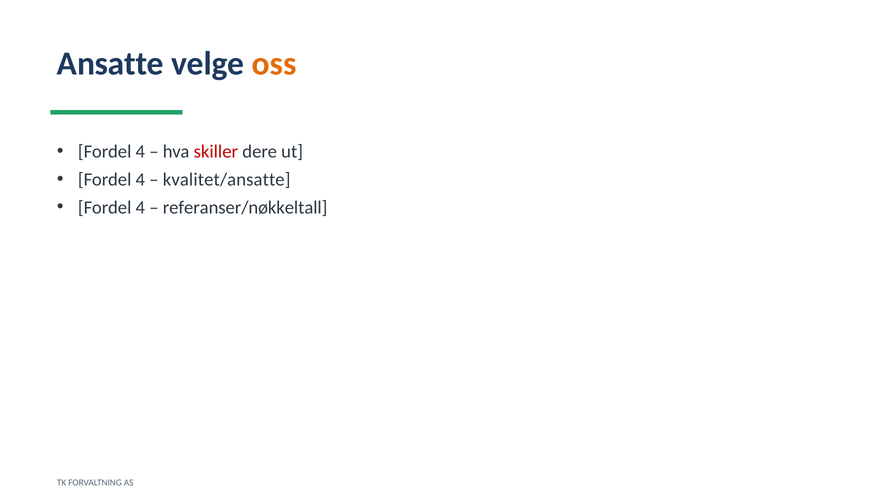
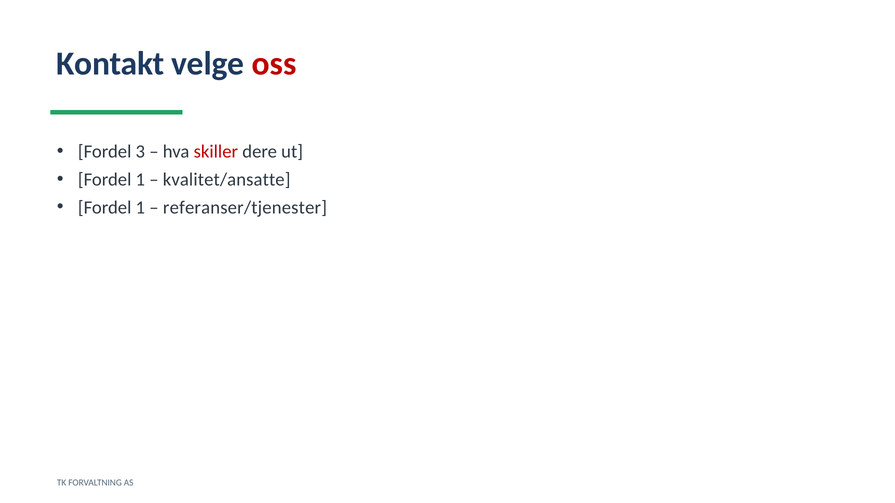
Ansatte: Ansatte -> Kontakt (110, 64)
oss colour: orange -> red (274, 64)
4: 4 -> 3 (140, 152)
4: 4 -> 1 (140, 180)
4: 4 -> 1 (140, 208)
referanser/nøkkeltall: referanser/nøkkeltall -> referanser/tjenester (245, 208)
